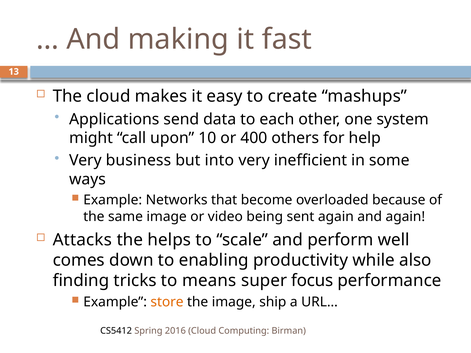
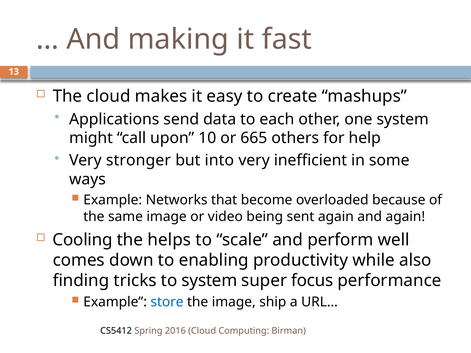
400: 400 -> 665 (254, 138)
business: business -> stronger (138, 161)
Attacks: Attacks -> Cooling (83, 240)
to means: means -> system (209, 281)
store colour: orange -> blue (167, 302)
